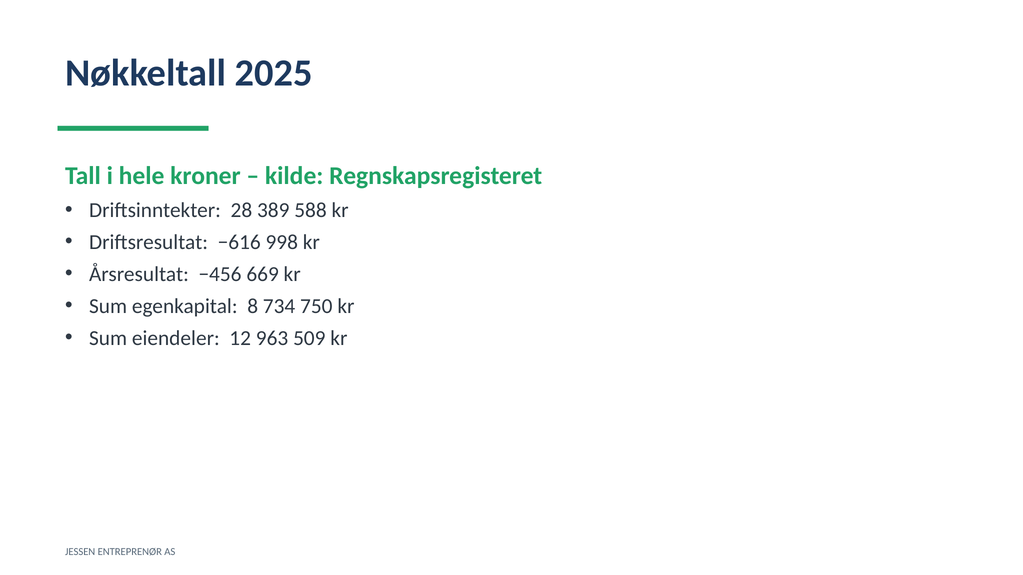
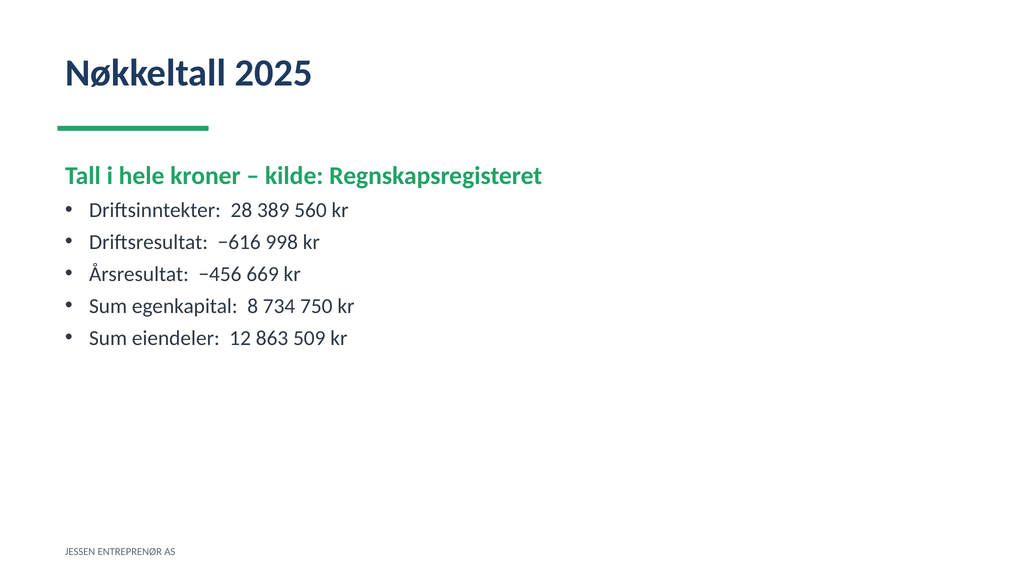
588: 588 -> 560 (310, 210)
963: 963 -> 863 (272, 338)
